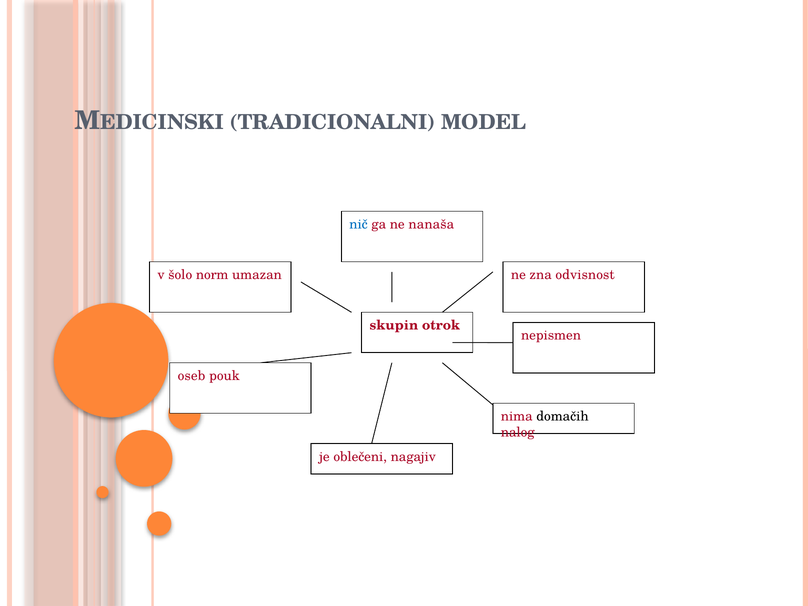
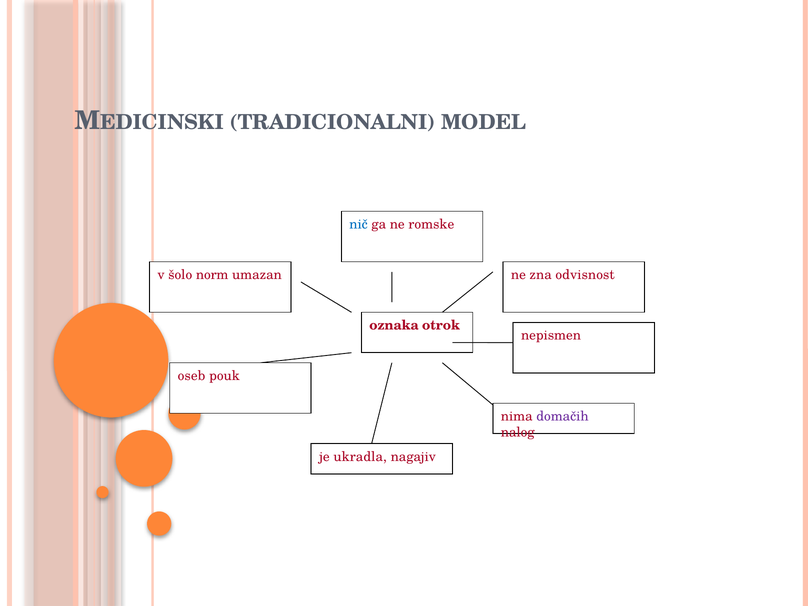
nanaša: nanaša -> romske (431, 224)
skupin: skupin -> oznaka (394, 325)
domačih colour: black -> purple (562, 416)
oblečeni: oblečeni -> ukradla (360, 457)
